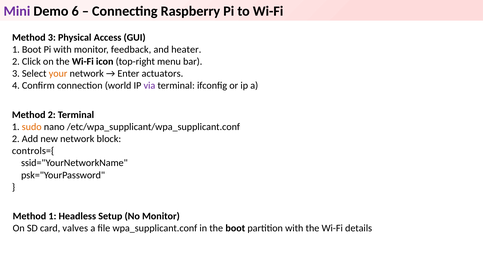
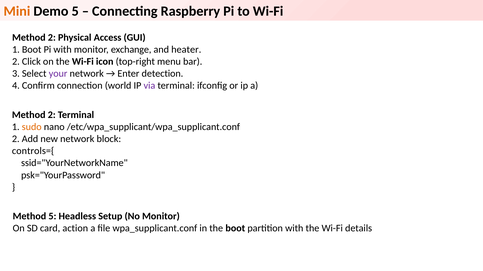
Mini colour: purple -> orange (17, 11)
Demo 6: 6 -> 5 (75, 11)
3: 3 -> 2 (52, 38)
feedback: feedback -> exchange (131, 50)
your colour: orange -> purple (58, 74)
actuators: actuators -> detection (162, 74)
Method 1: 1 -> 5 (52, 217)
valves: valves -> action (75, 229)
